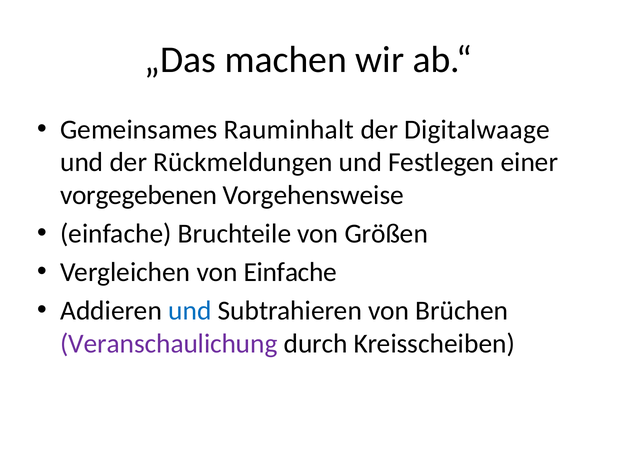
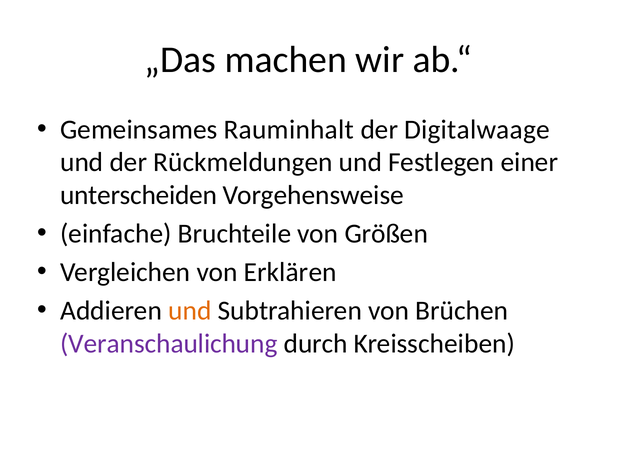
vorgegebenen: vorgegebenen -> unterscheiden (138, 195)
von Einfache: Einfache -> Erklären (290, 272)
und colour: blue -> orange (190, 310)
